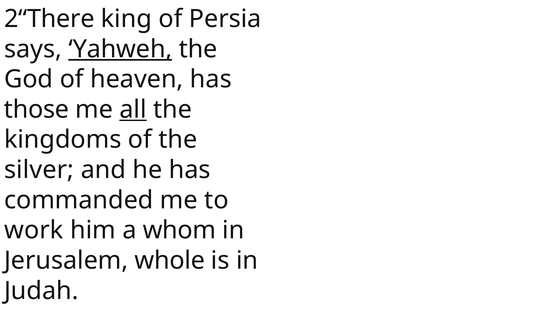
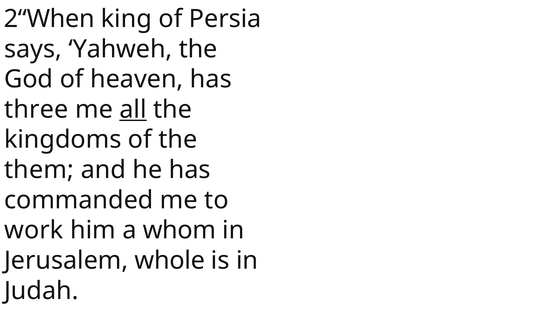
2“There: 2“There -> 2“When (49, 19)
Yahweh underline: present -> none (120, 49)
those: those -> three (36, 110)
silver: silver -> them (39, 170)
